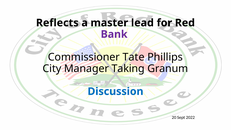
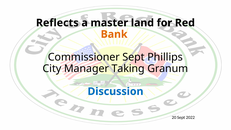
lead: lead -> land (142, 23)
Bank colour: purple -> orange (114, 34)
Commissioner Tate: Tate -> Sept (134, 57)
